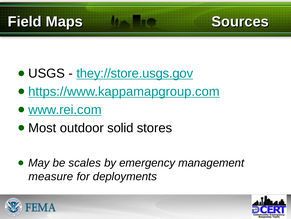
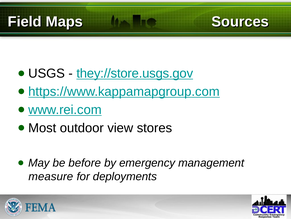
solid: solid -> view (120, 128)
scales: scales -> before (85, 162)
